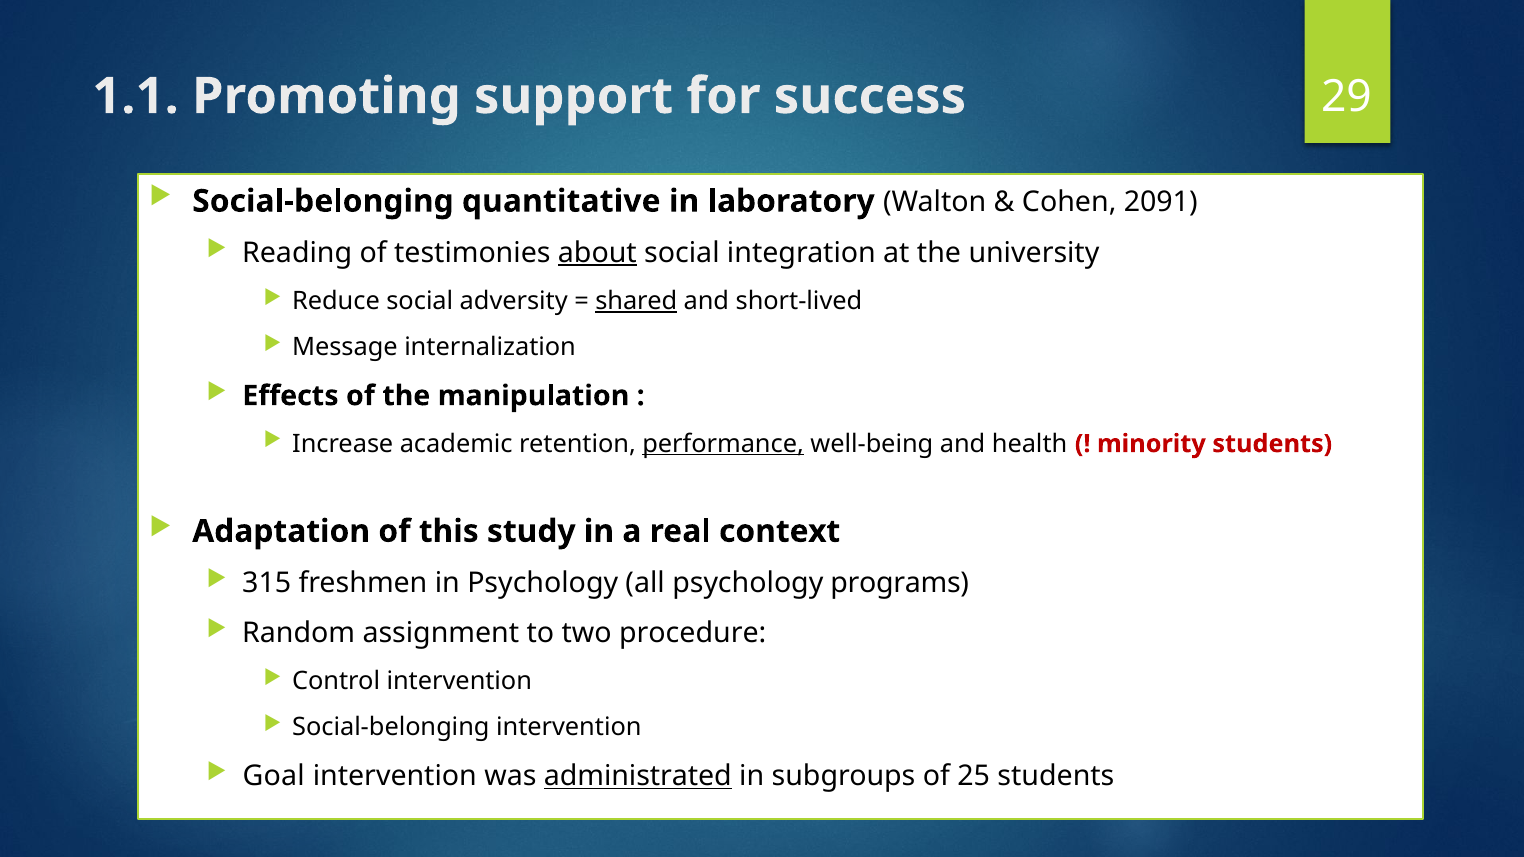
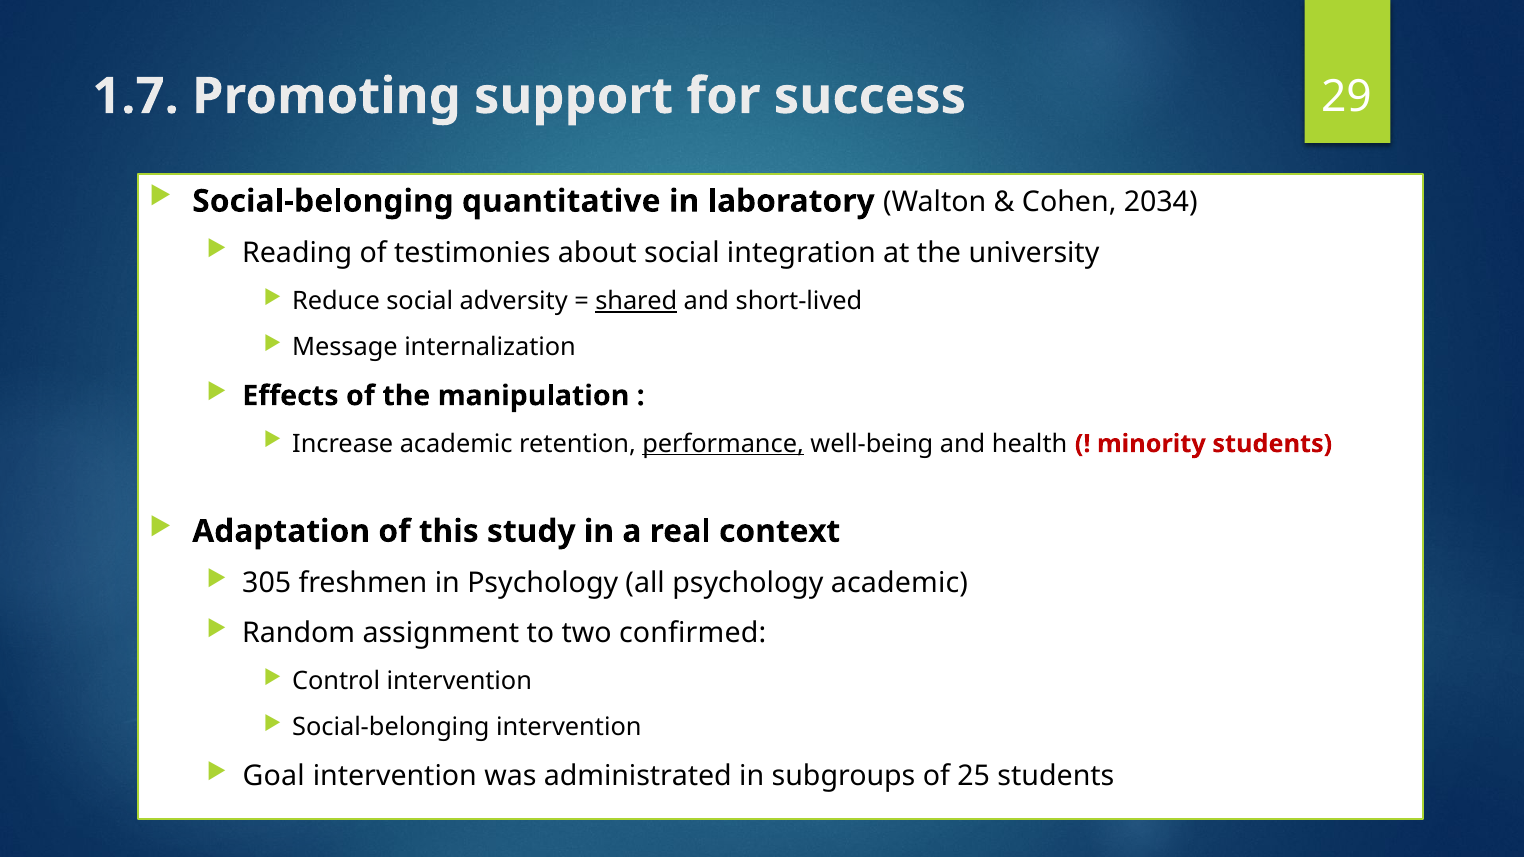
1.1: 1.1 -> 1.7 (136, 96)
2091: 2091 -> 2034 (1161, 202)
about underline: present -> none (597, 253)
315: 315 -> 305 (267, 583)
psychology programs: programs -> academic (899, 583)
procedure: procedure -> confirmed (693, 634)
administrated underline: present -> none (638, 776)
